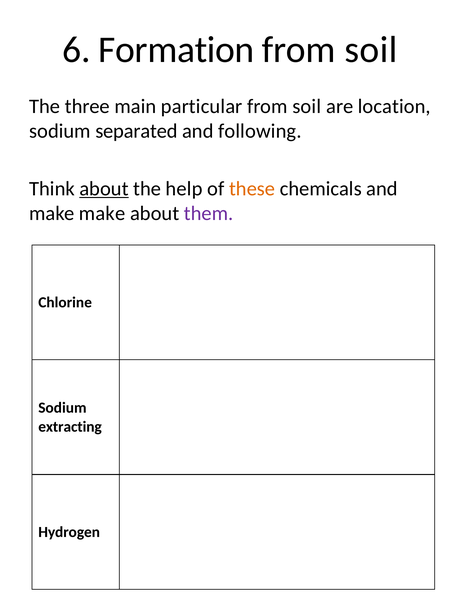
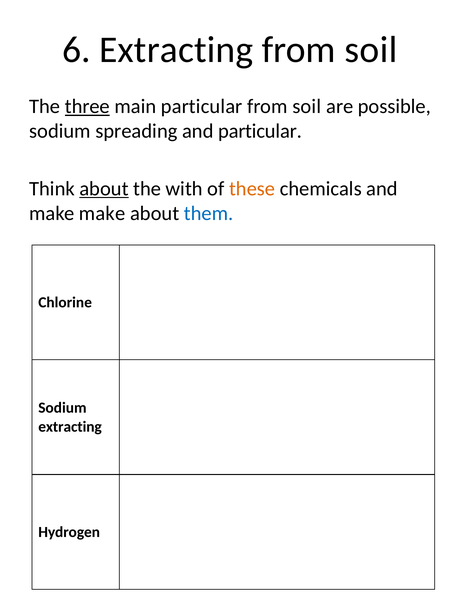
6 Formation: Formation -> Extracting (176, 50)
three underline: none -> present (87, 107)
location: location -> possible (394, 107)
separated: separated -> spreading (136, 131)
and following: following -> particular (260, 131)
help: help -> with (184, 189)
them colour: purple -> blue (209, 213)
